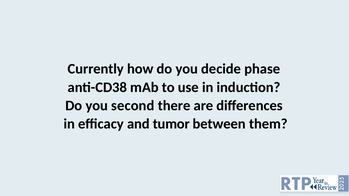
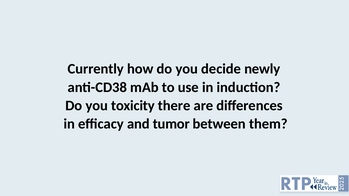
phase: phase -> newly (262, 69)
second: second -> toxicity (133, 106)
